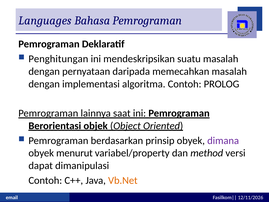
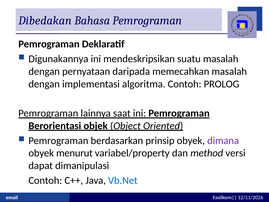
Languages: Languages -> Dibedakan (45, 20)
Penghitungan: Penghitungan -> Digunakannya (58, 59)
Vb.Net colour: orange -> blue (123, 180)
